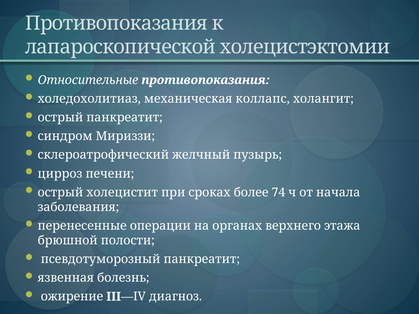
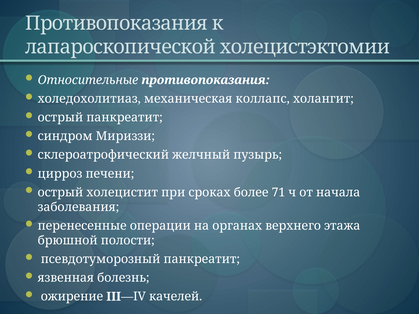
74: 74 -> 71 (278, 193)
диагноз: диагноз -> качелей (176, 297)
